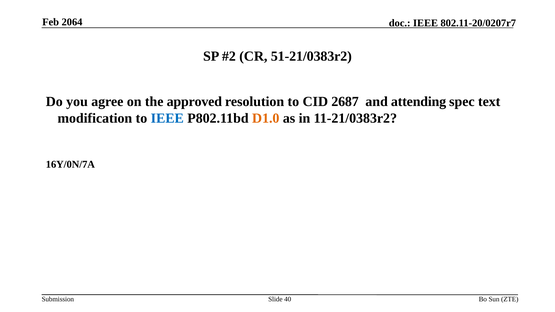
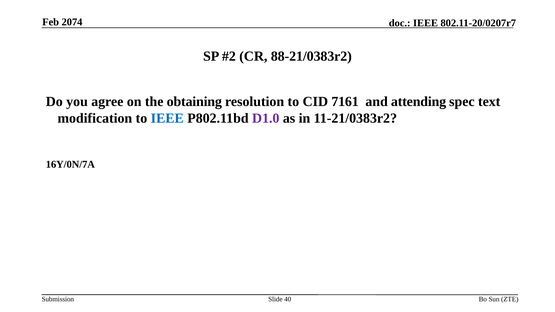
2064: 2064 -> 2074 (72, 22)
51-21/0383r2: 51-21/0383r2 -> 88-21/0383r2 (311, 56)
approved: approved -> obtaining (194, 102)
2687: 2687 -> 7161 (345, 102)
D1.0 colour: orange -> purple (266, 118)
